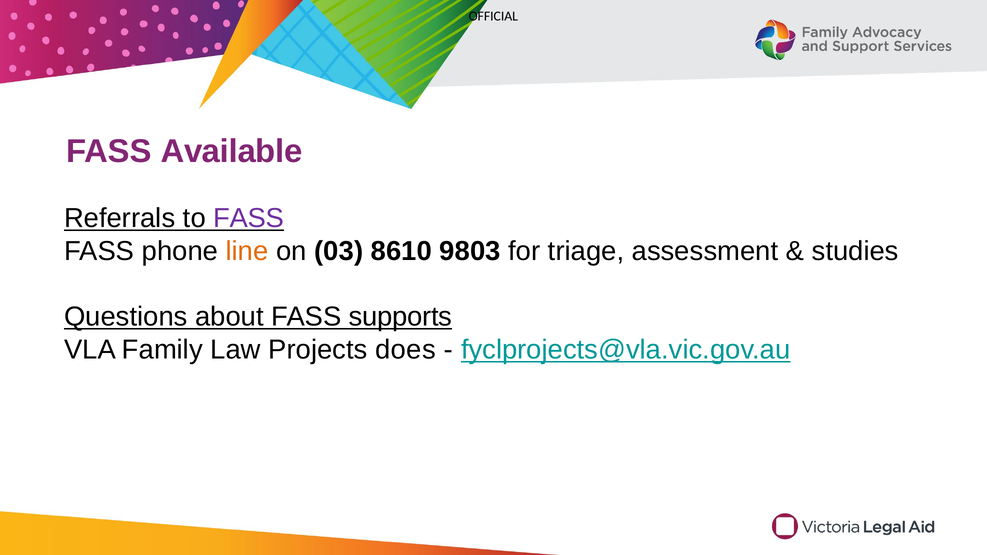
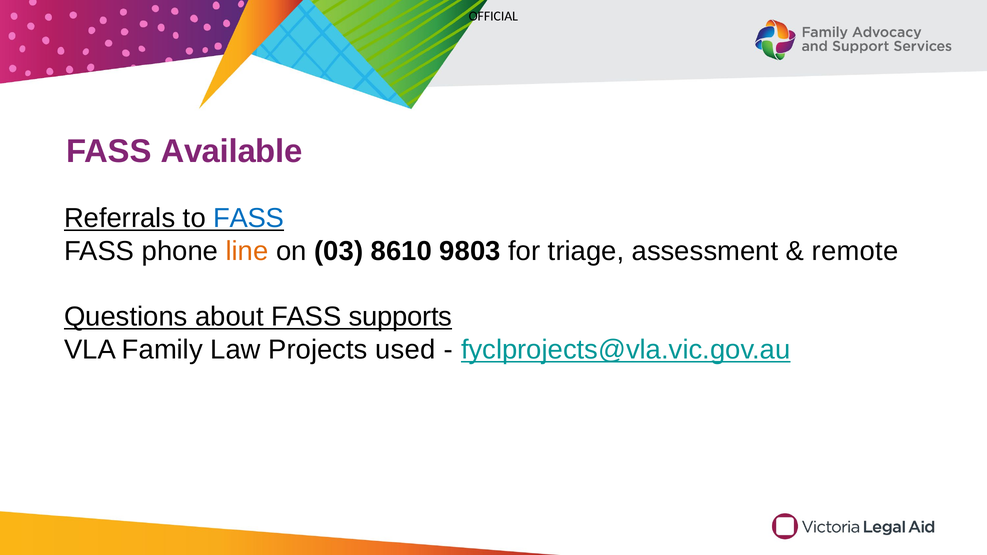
FASS colour: purple -> blue (249, 218)
studies: studies -> remote (855, 251)
does: does -> used (406, 350)
